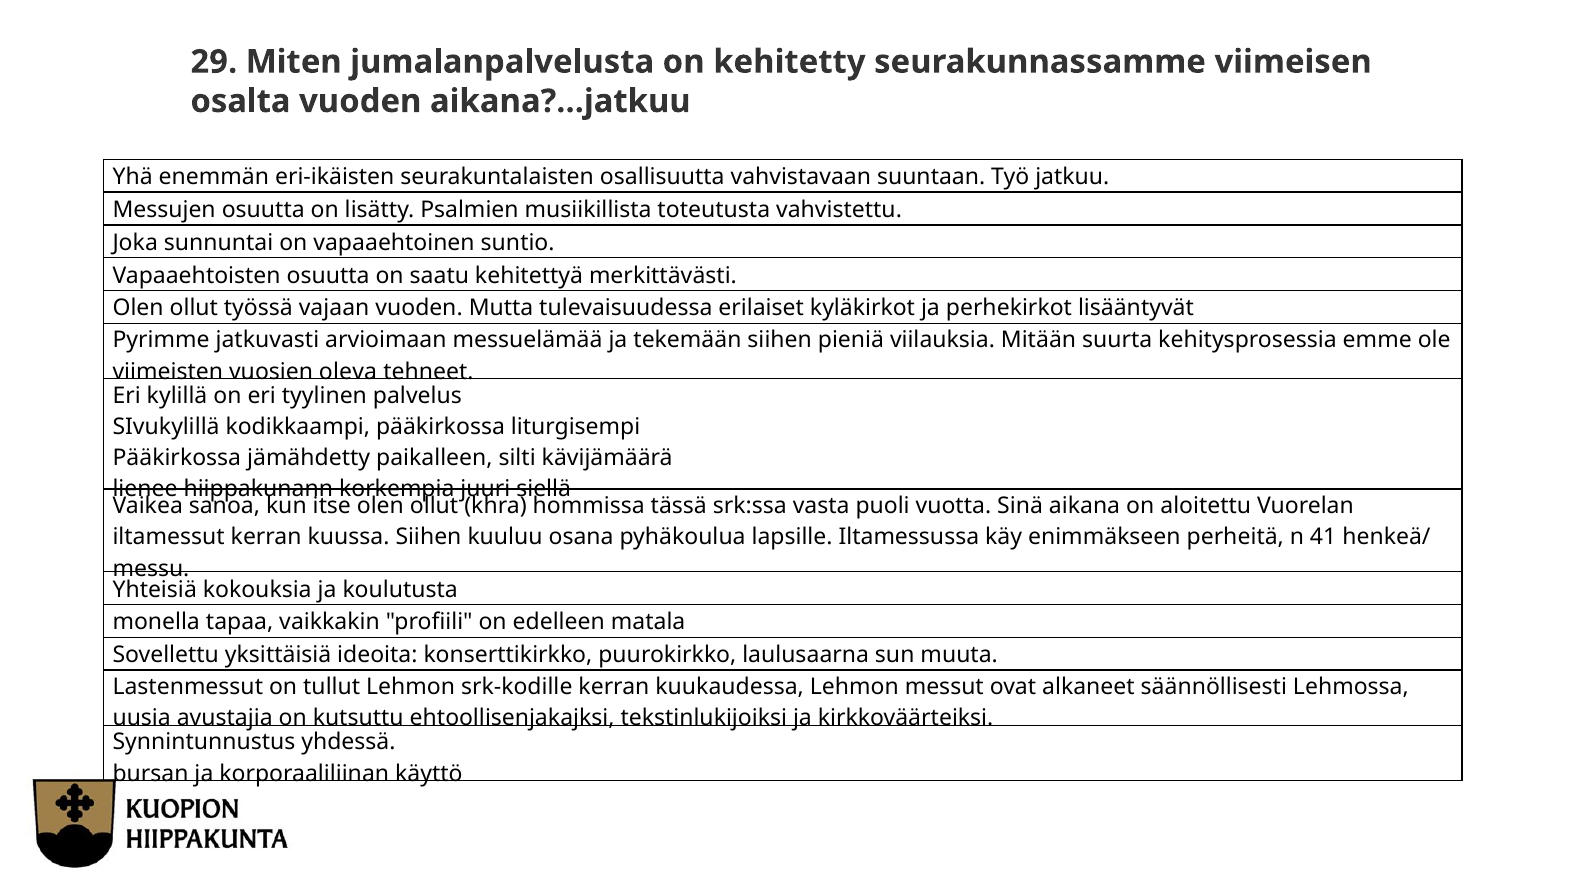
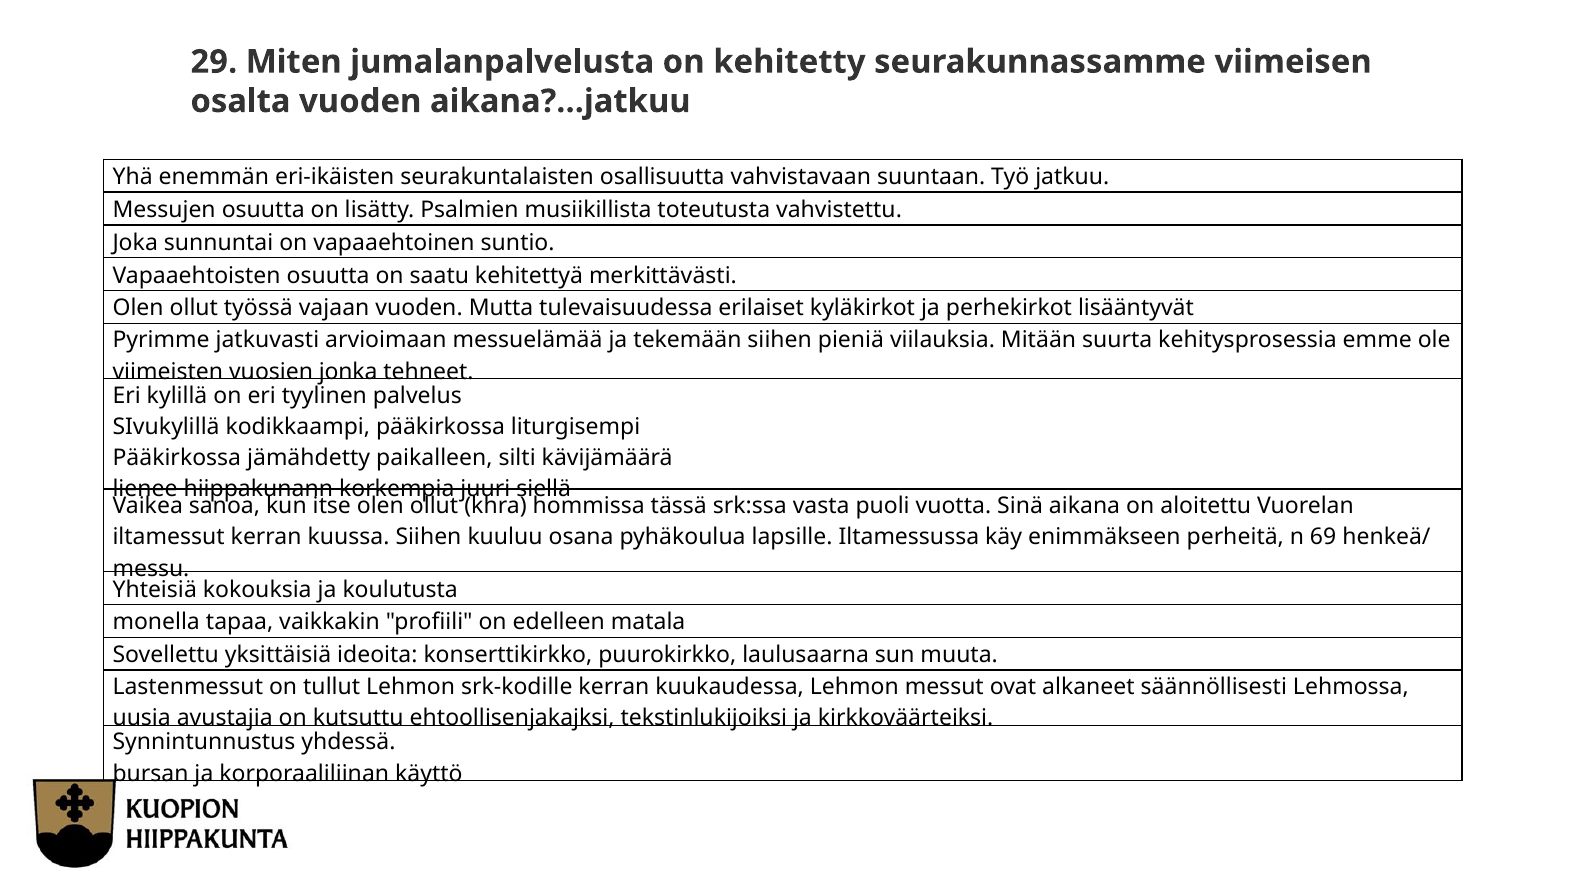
oleva: oleva -> jonka (348, 372)
41: 41 -> 69 (1323, 537)
